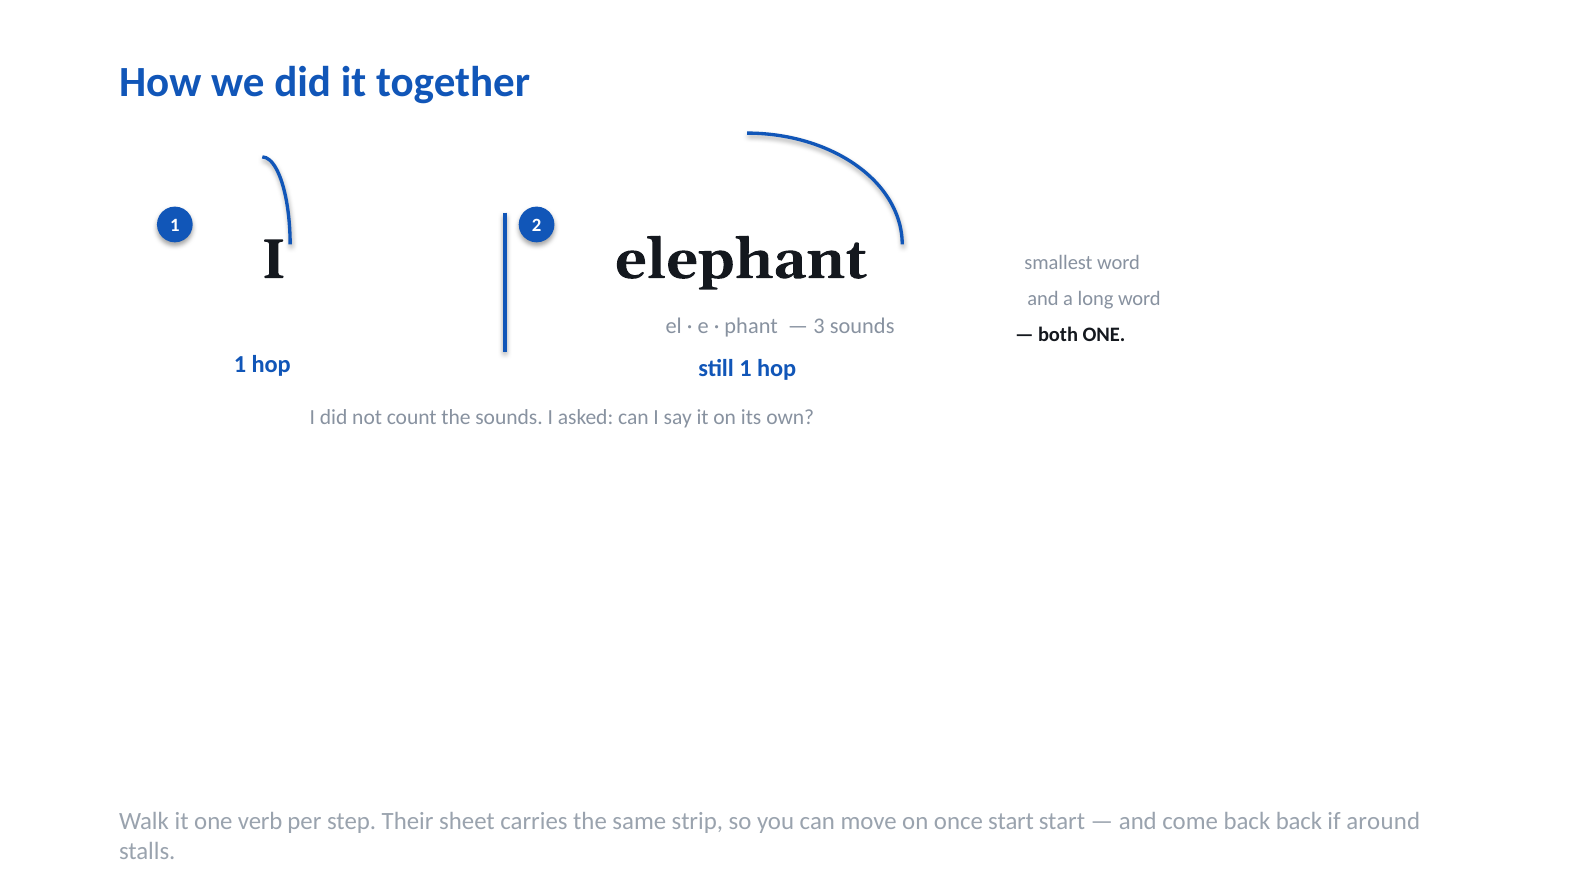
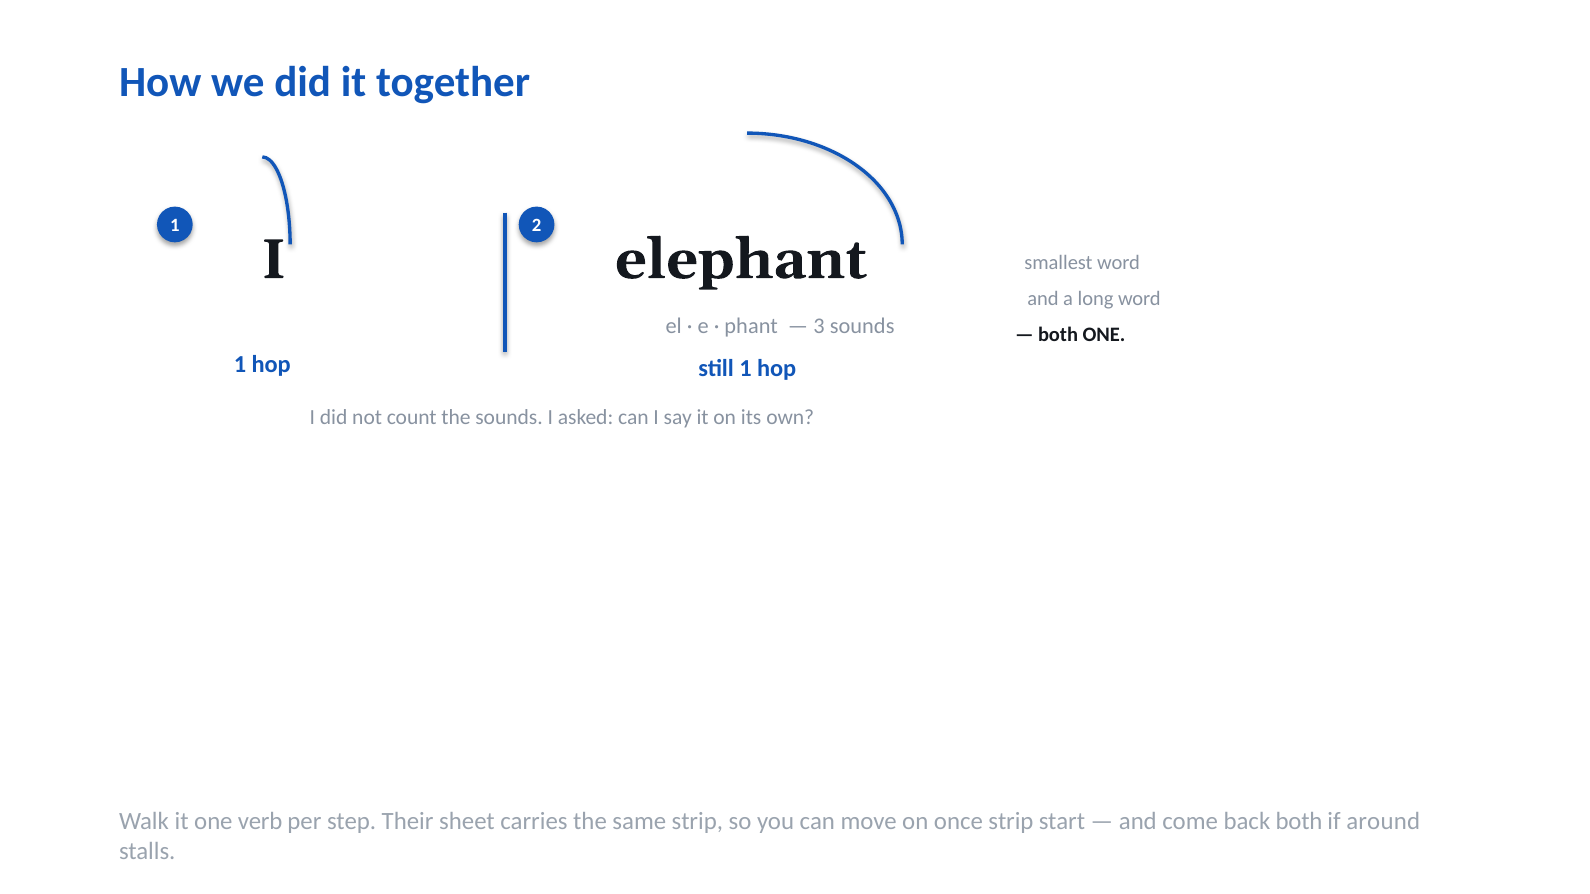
once start: start -> strip (1011, 821)
back back: back -> both (1299, 821)
